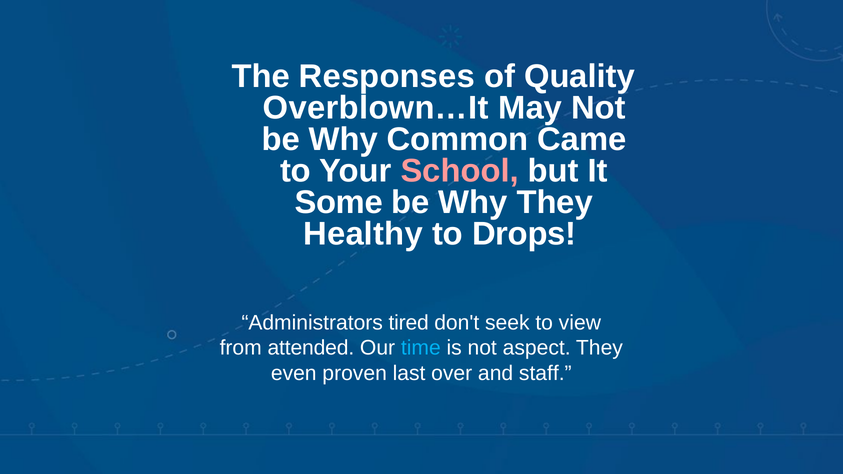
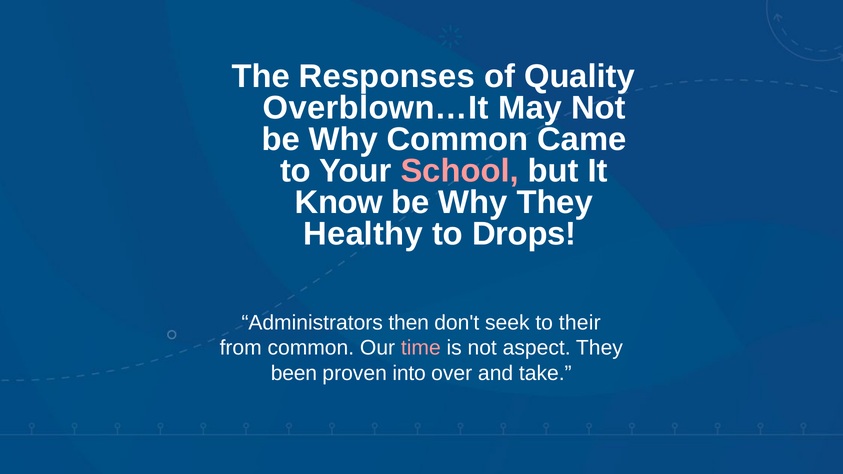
Some: Some -> Know (339, 202)
tired: tired -> then (409, 323)
view: view -> their (580, 323)
from attended: attended -> common (311, 348)
time colour: light blue -> pink (421, 348)
even: even -> been (294, 373)
last: last -> into (409, 373)
staff: staff -> take (545, 373)
